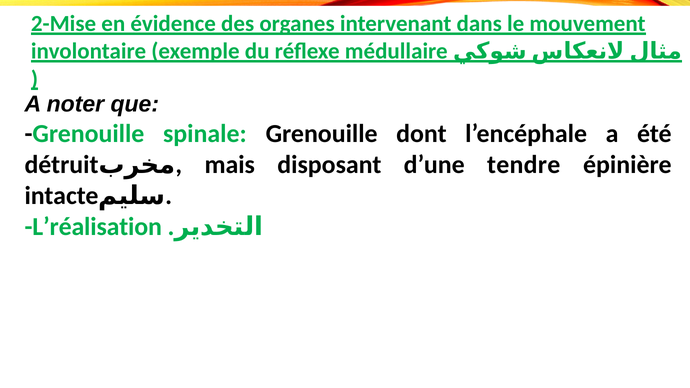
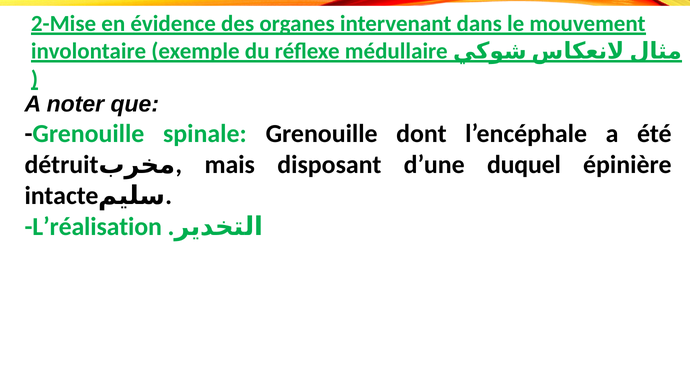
tendre: tendre -> duquel (524, 165)
